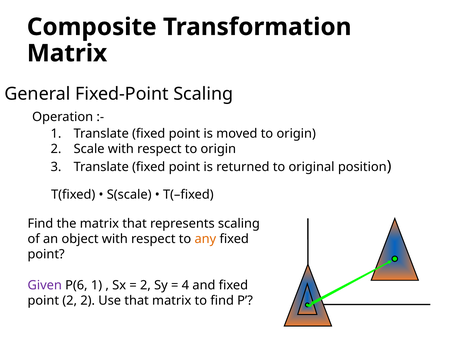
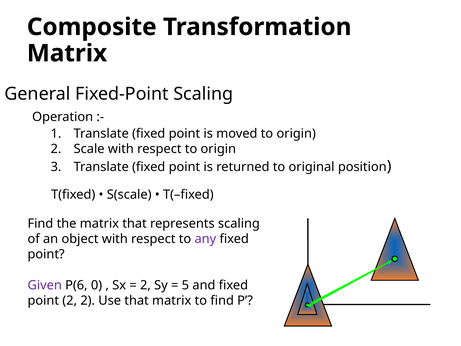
any colour: orange -> purple (205, 239)
P(6 1: 1 -> 0 (97, 285)
4: 4 -> 5 (185, 285)
